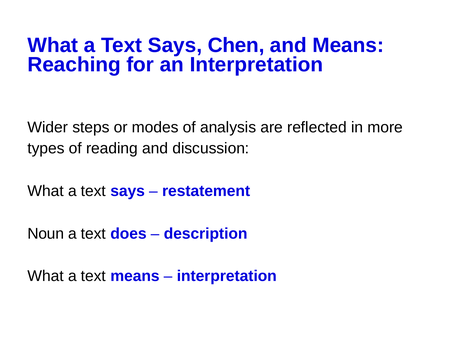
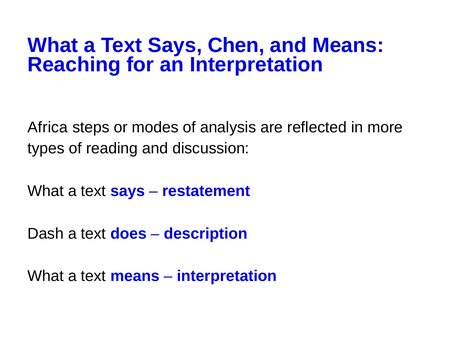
Wider: Wider -> Africa (48, 127)
Noun: Noun -> Dash (46, 233)
